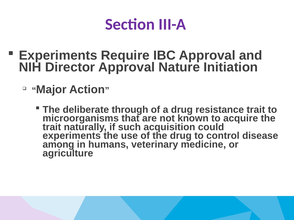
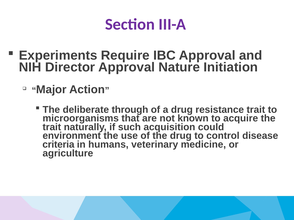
experiments: experiments -> environment (72, 136)
among: among -> criteria (58, 145)
